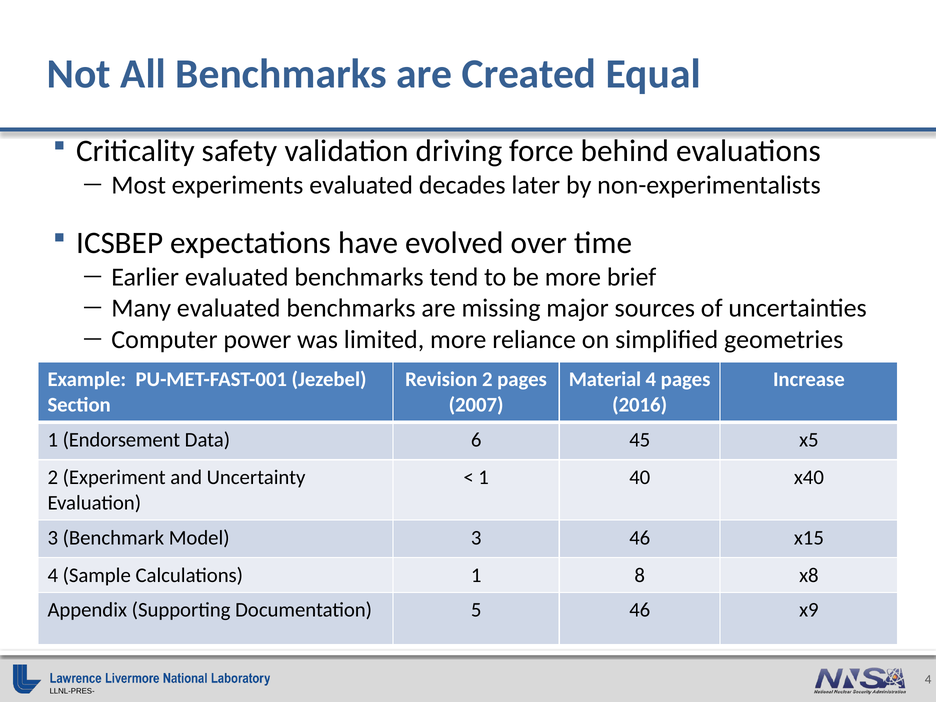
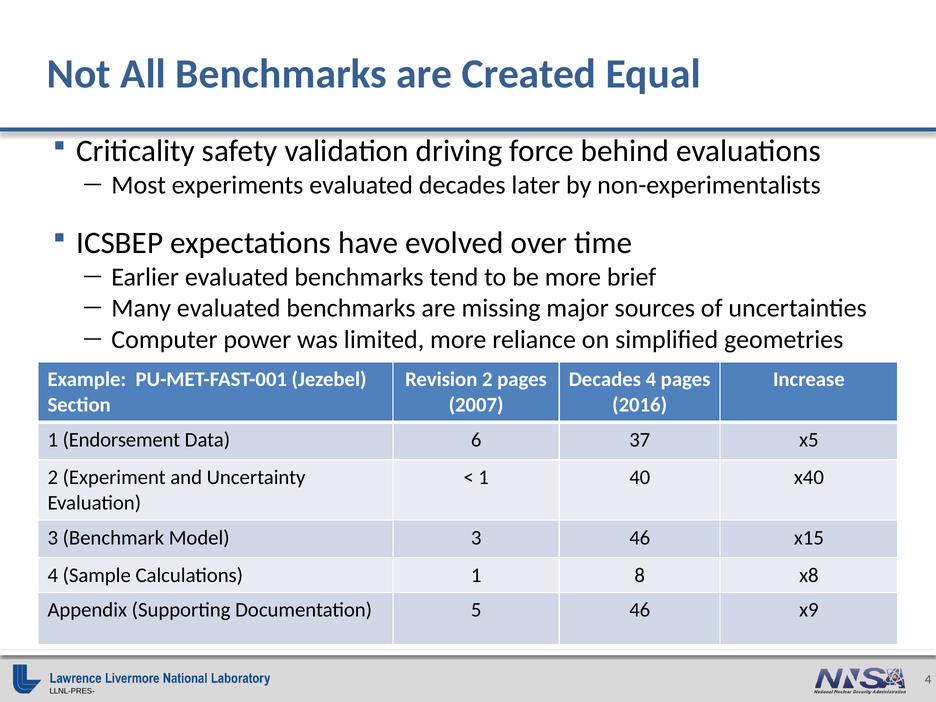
Material: Material -> Decades (605, 380)
45: 45 -> 37 (640, 440)
